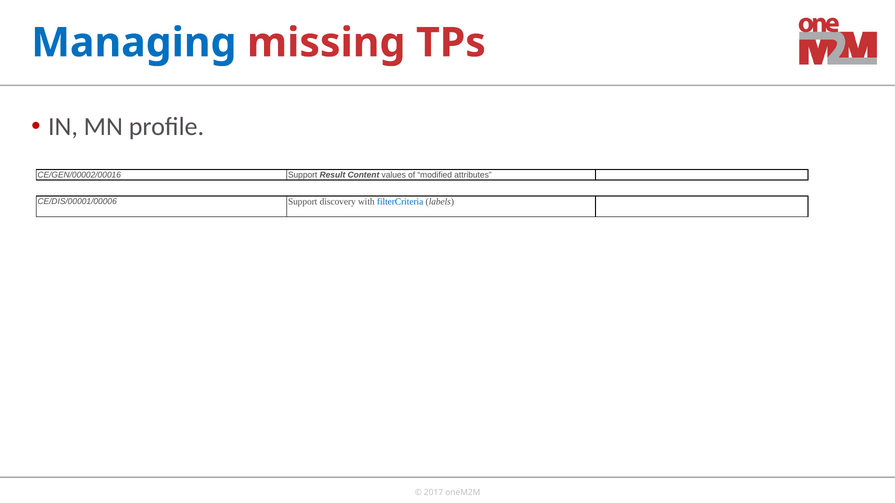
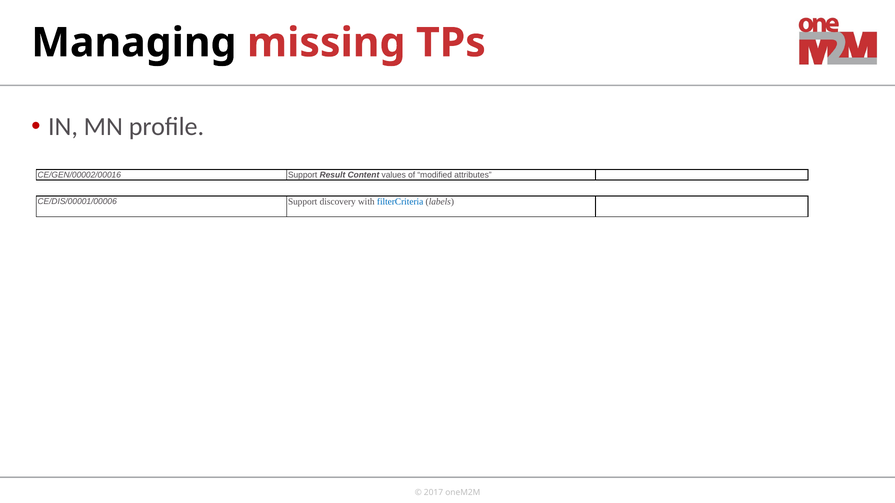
Managing colour: blue -> black (134, 43)
